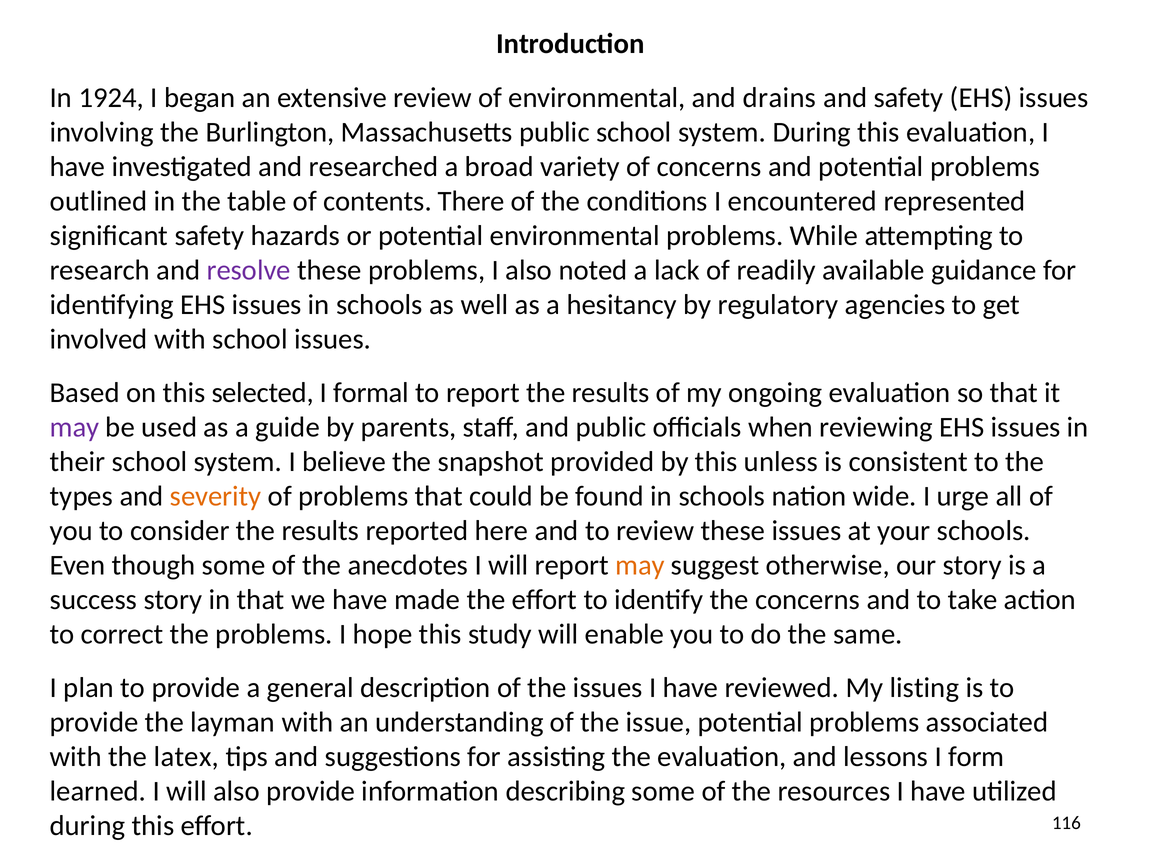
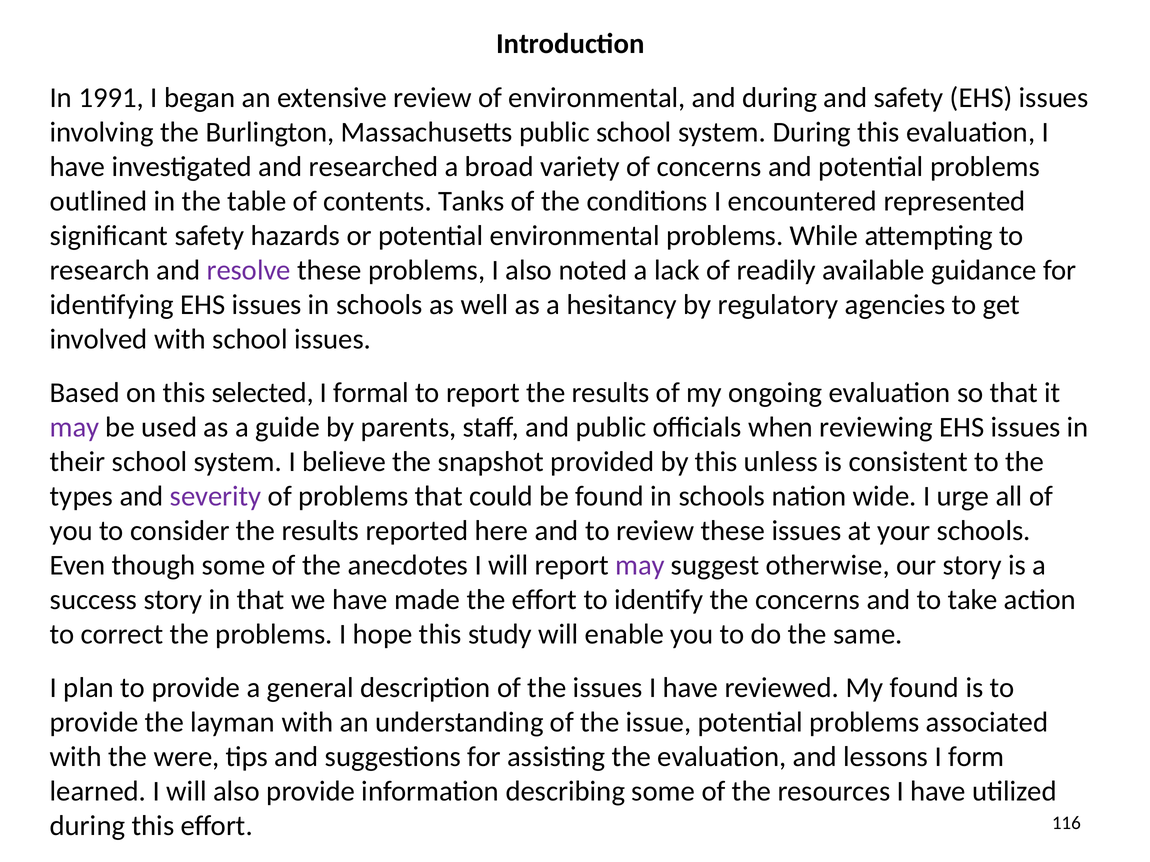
1924: 1924 -> 1991 (111, 98)
and drains: drains -> during (780, 98)
There: There -> Tanks (471, 201)
severity colour: orange -> purple (216, 496)
may colour: orange -> purple (640, 565)
My listing: listing -> found (924, 688)
latex: latex -> were (187, 757)
